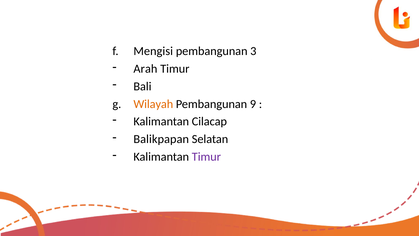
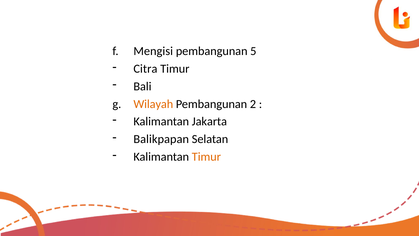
3: 3 -> 5 (253, 51)
Arah: Arah -> Citra (145, 69)
9: 9 -> 2 (253, 104)
Cilacap: Cilacap -> Jakarta (209, 121)
Timur colour: purple -> orange (206, 157)
